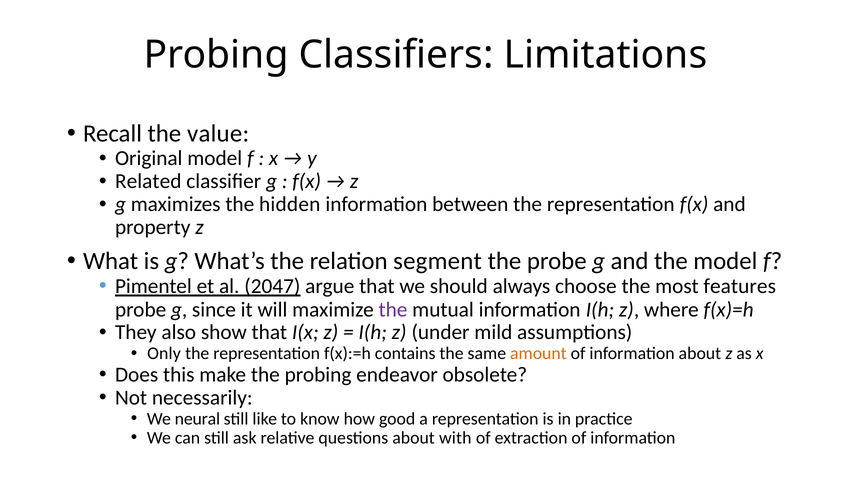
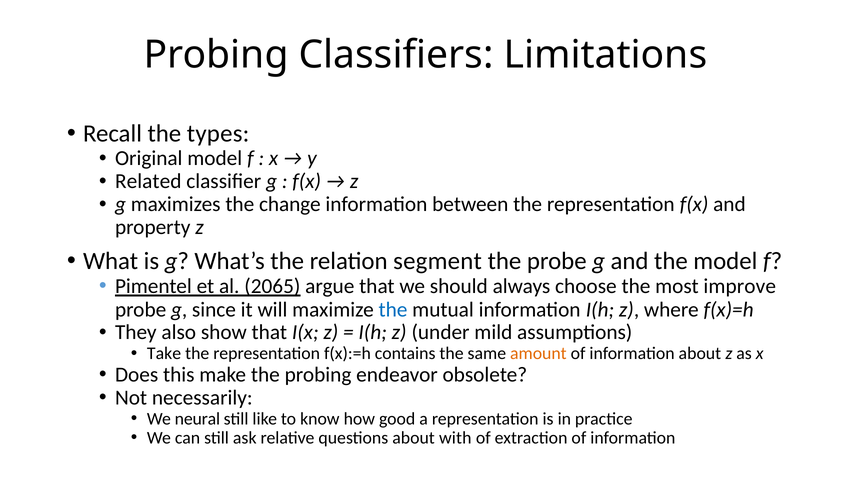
value: value -> types (218, 134)
hidden: hidden -> change (290, 205)
2047: 2047 -> 2065 (272, 287)
features: features -> improve (740, 287)
the colour: purple -> blue (393, 310)
Only: Only -> Take (164, 354)
